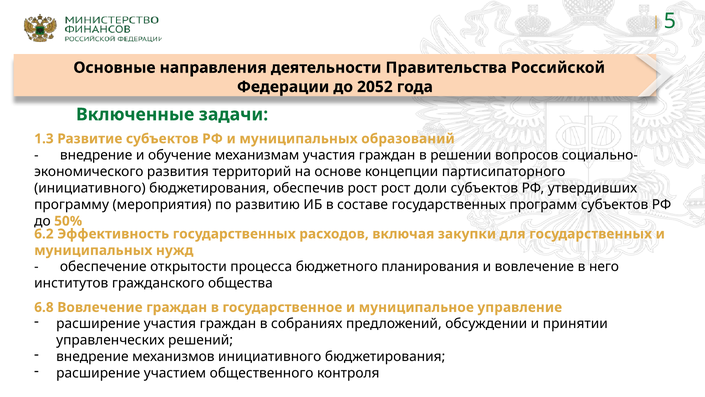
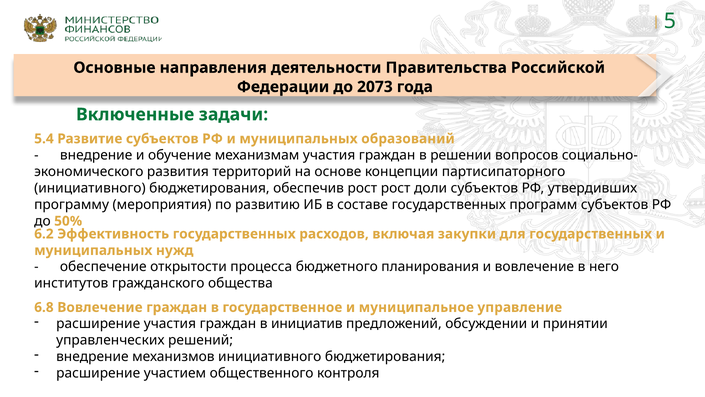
2052: 2052 -> 2073 (375, 87)
1.3: 1.3 -> 5.4 (44, 139)
собраниях: собраниях -> инициатив (307, 324)
